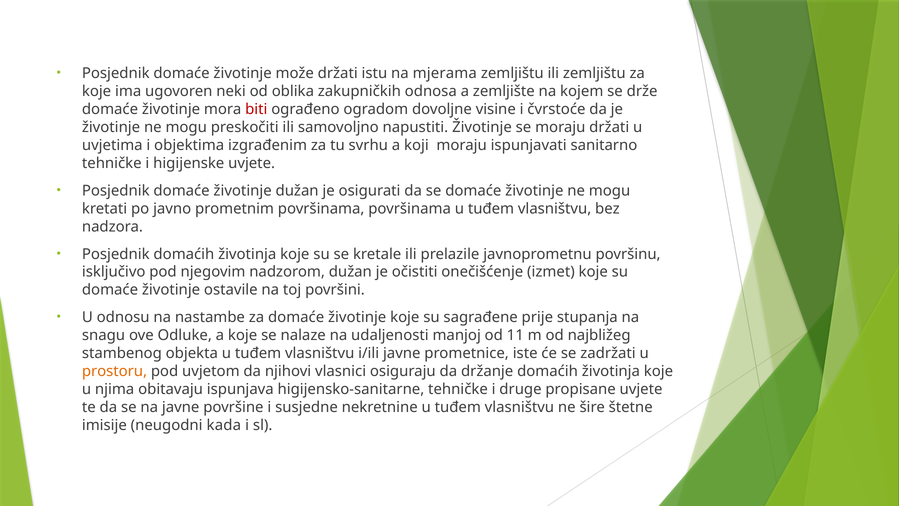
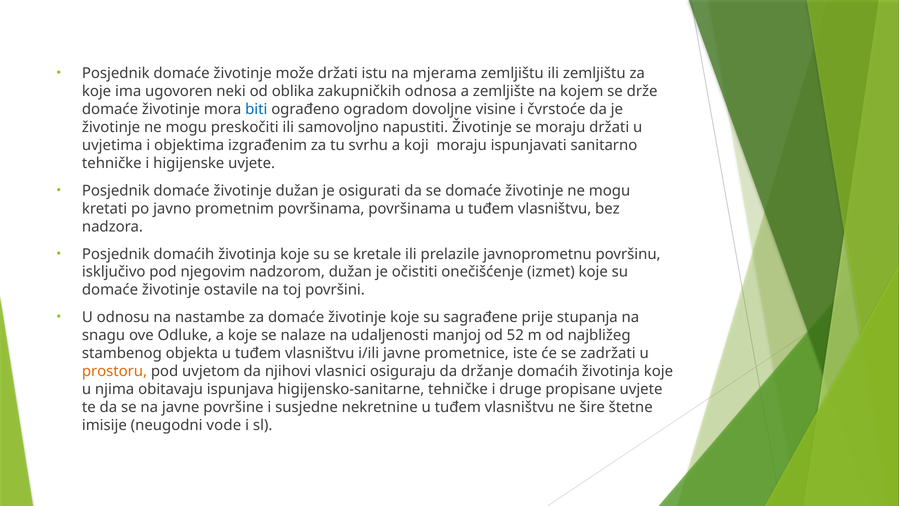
biti colour: red -> blue (256, 109)
11: 11 -> 52 (515, 335)
kada: kada -> vode (224, 425)
